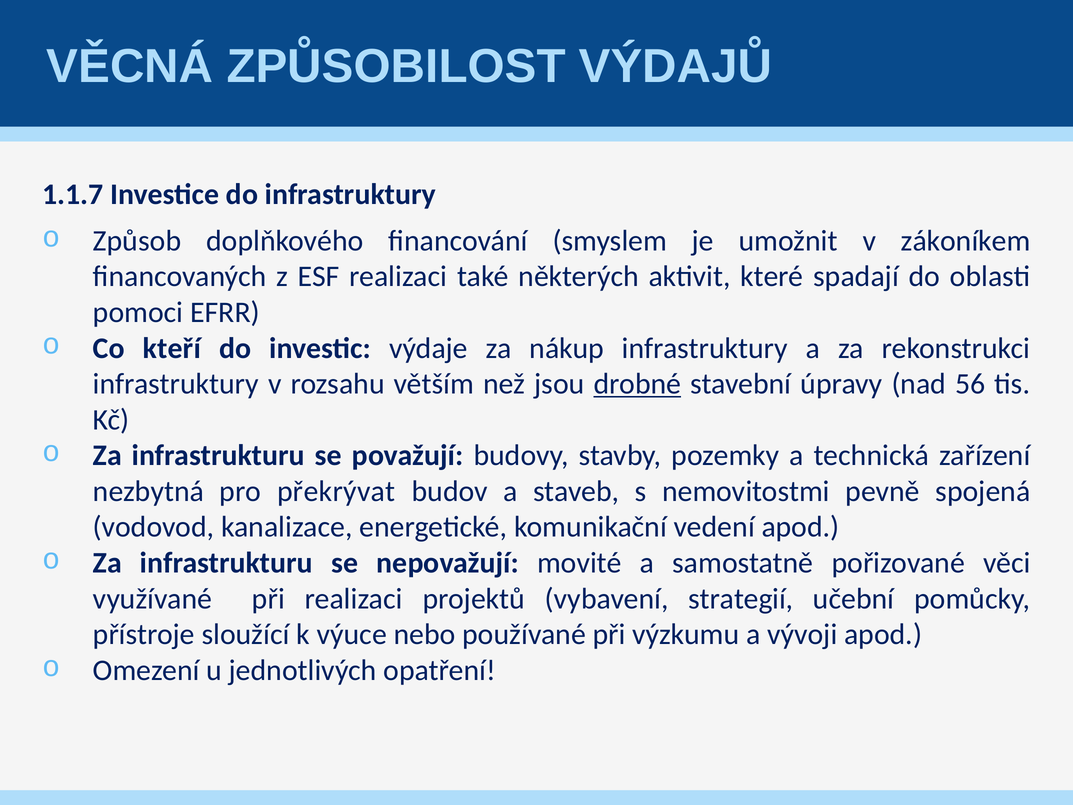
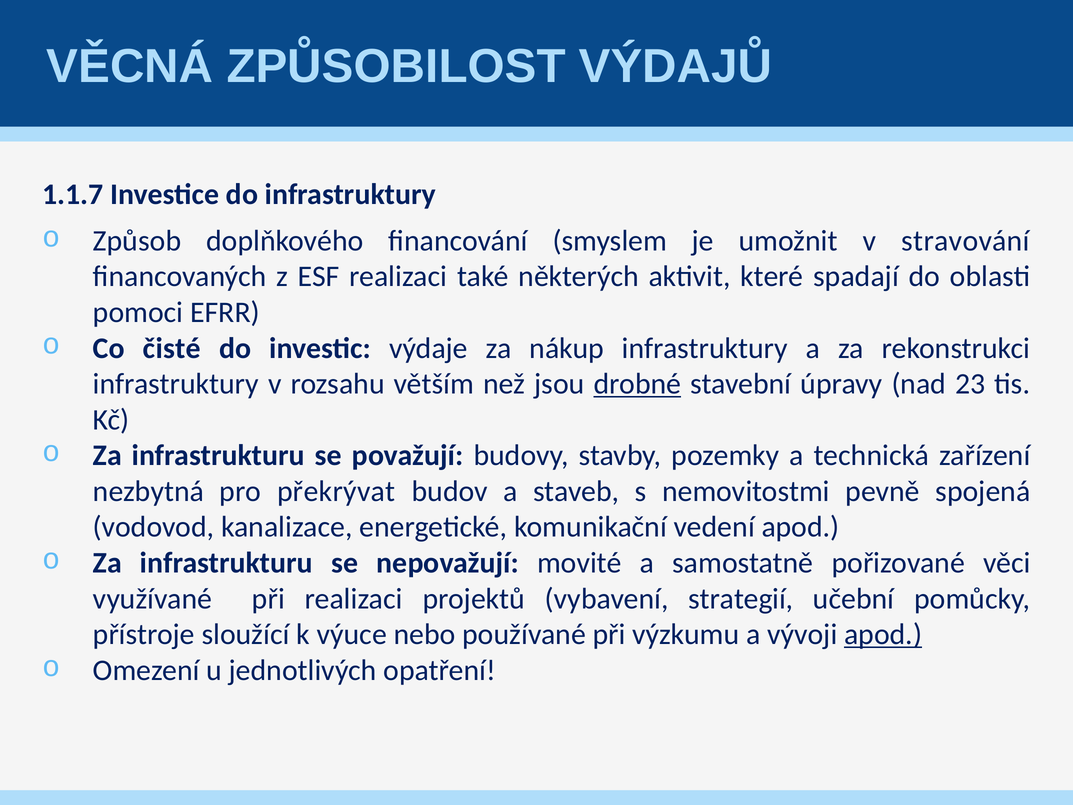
zákoníkem: zákoníkem -> stravování (965, 241)
kteří: kteří -> čisté (172, 348)
56: 56 -> 23 (970, 384)
apod underline: none -> present (883, 634)
